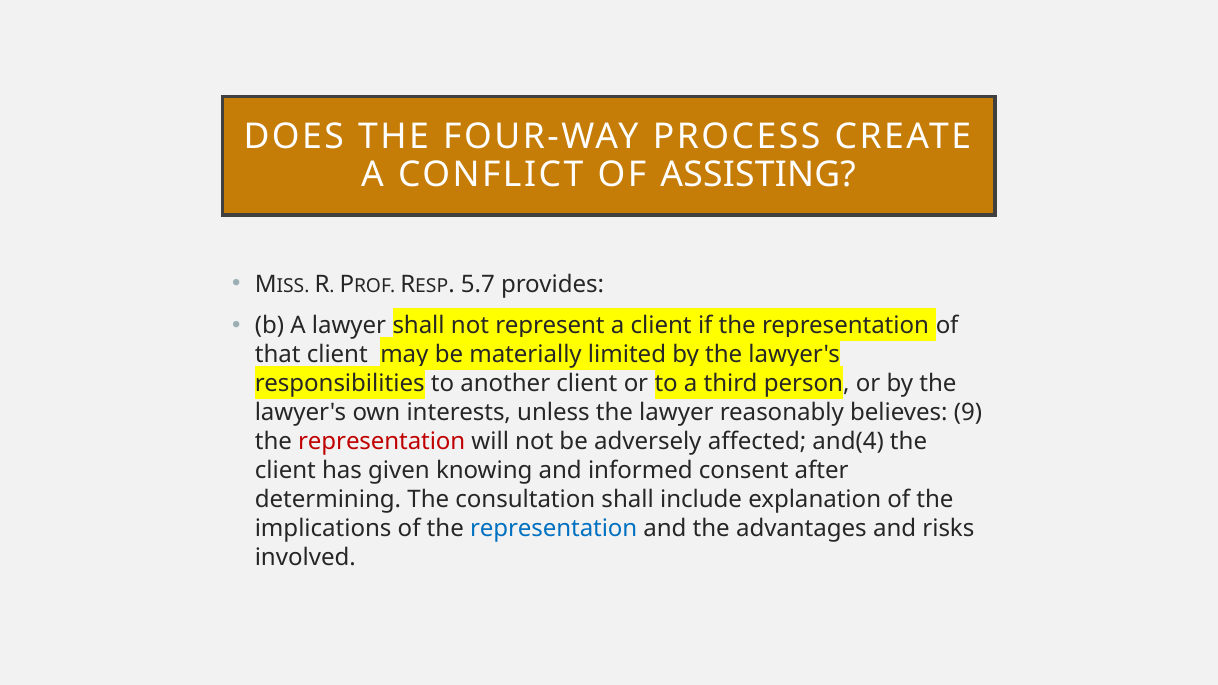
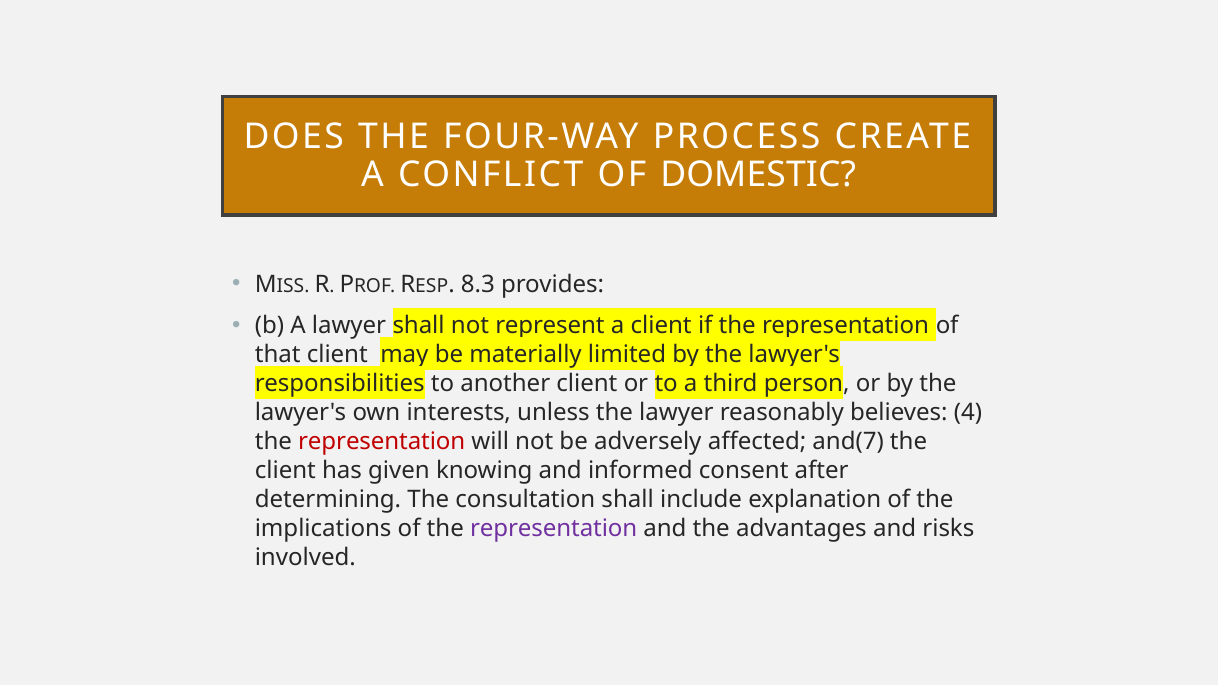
ASSISTING: ASSISTING -> DOMESTIC (758, 175)
5.7: 5.7 -> 8.3 (478, 284)
9: 9 -> 4 (968, 413)
and(4: and(4 -> and(7 (848, 442)
representation colour: blue -> purple (554, 528)
